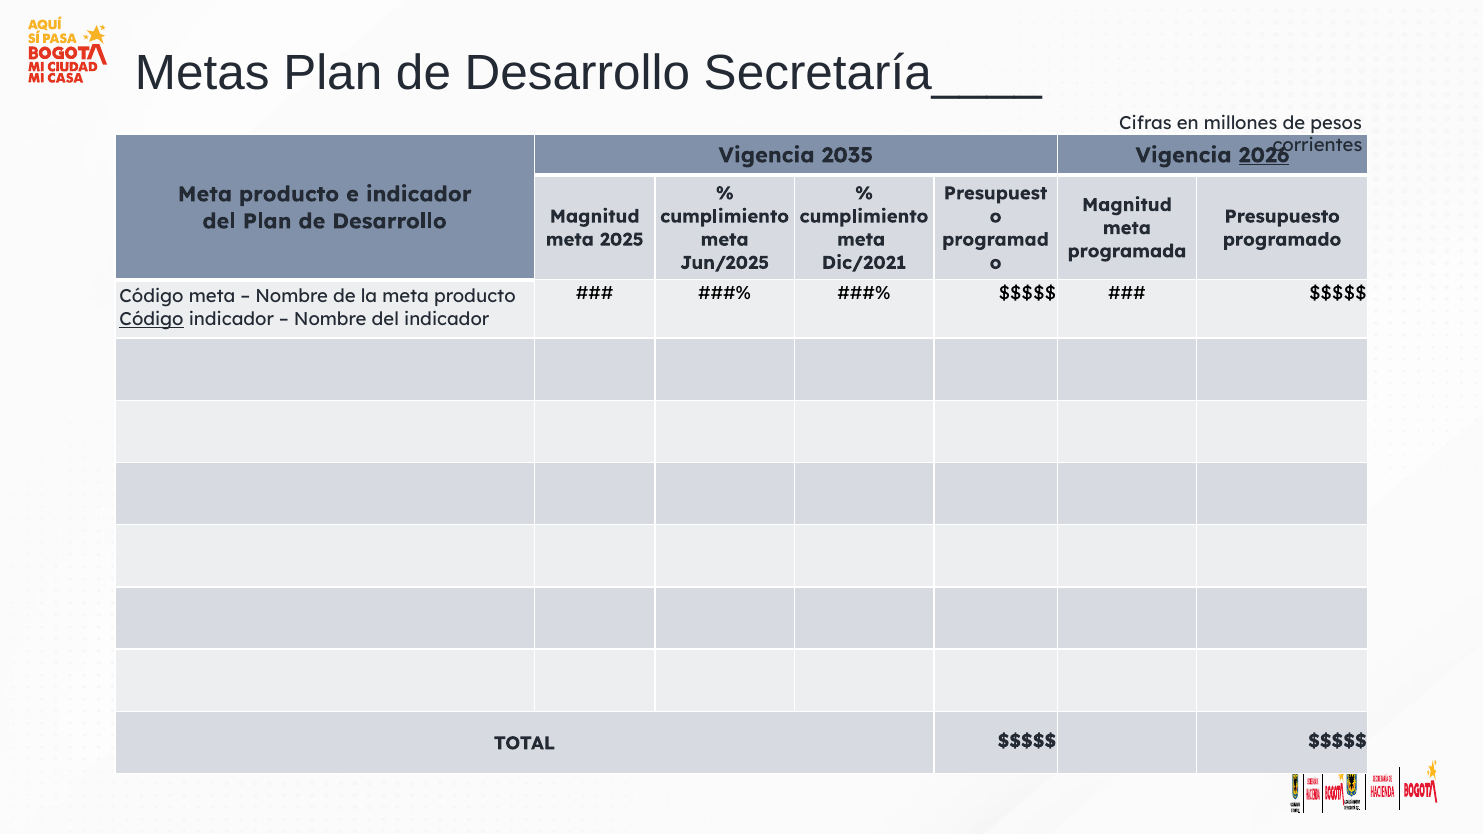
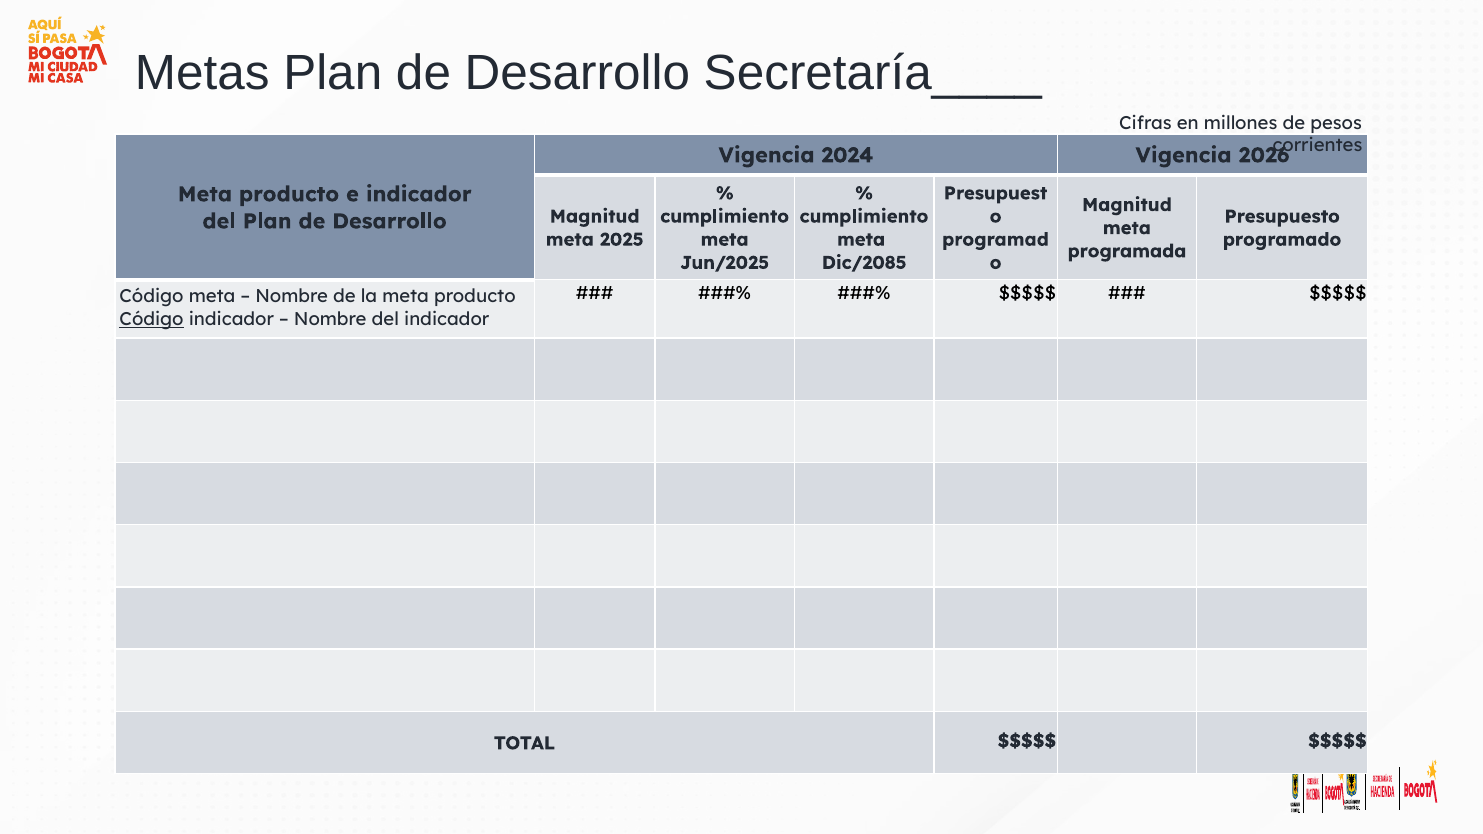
2035: 2035 -> 2024 (847, 155)
2026 underline: present -> none (1264, 155)
Dic/2021: Dic/2021 -> Dic/2085 (864, 263)
